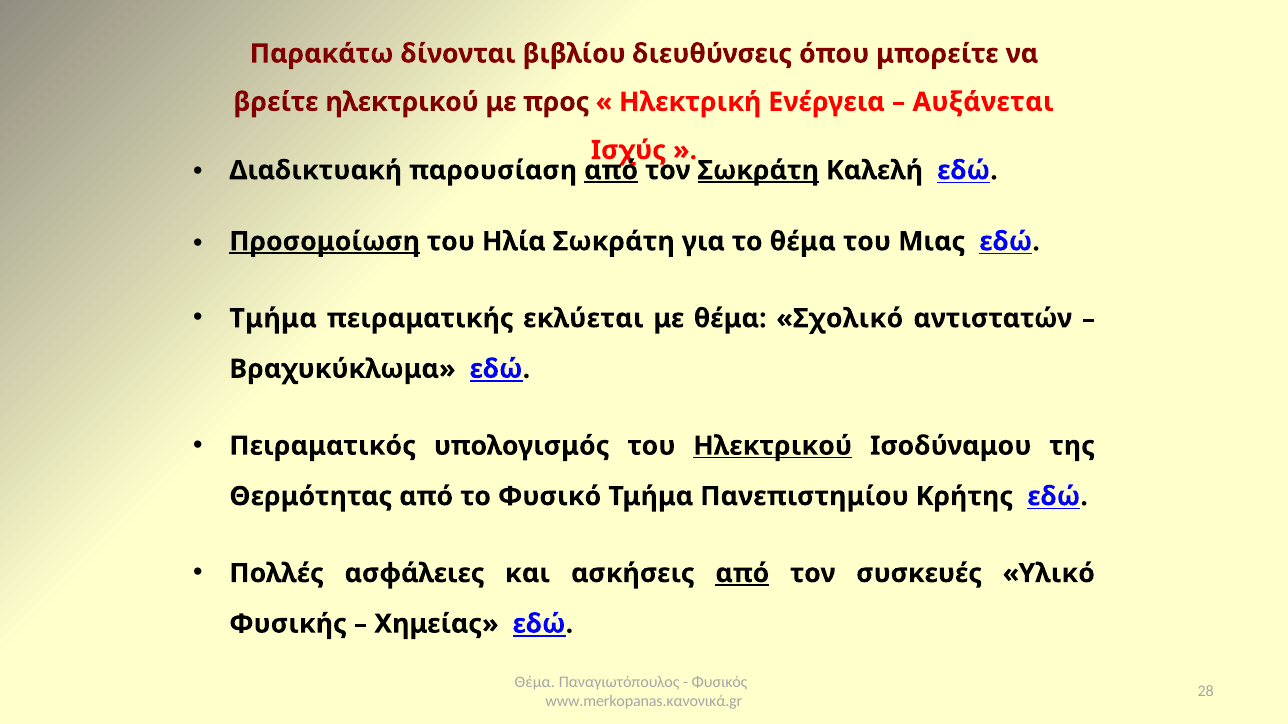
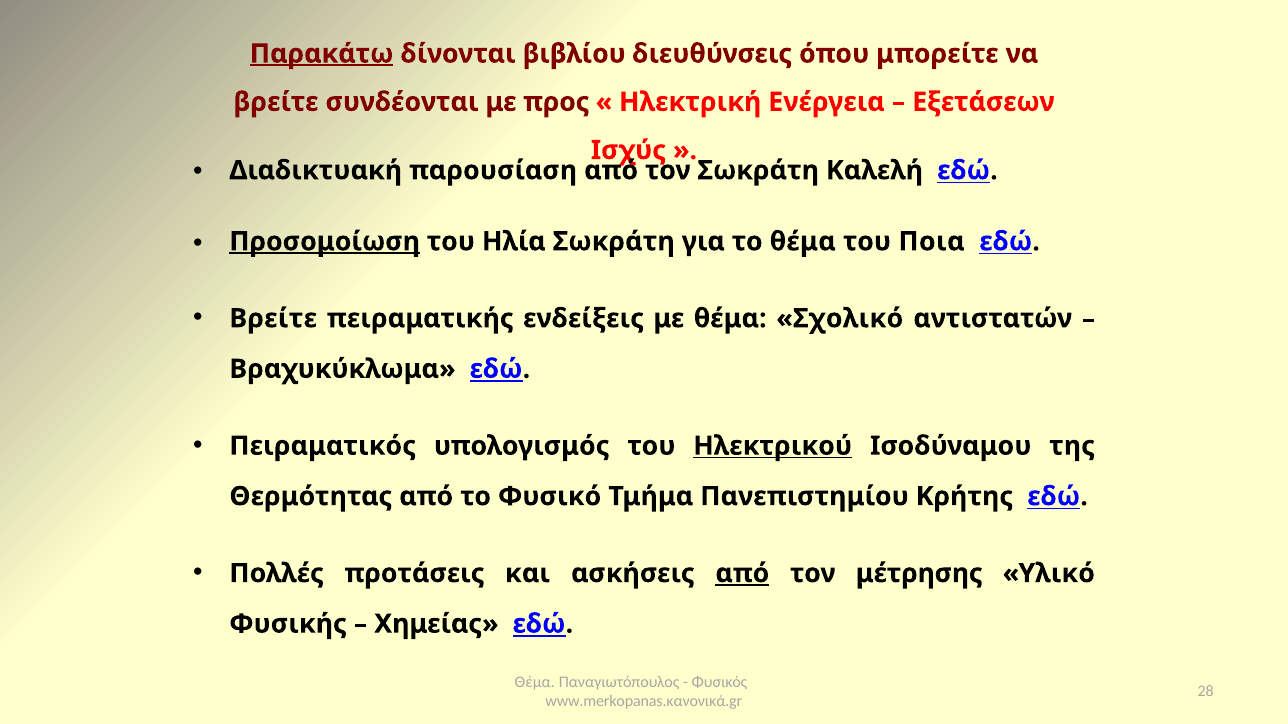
Παρακάτω underline: none -> present (322, 54)
βρείτε ηλεκτρικού: ηλεκτρικού -> συνδέονται (402, 102)
Αυξάνεται: Αυξάνεται -> Εξετάσεων (983, 102)
από underline: present -> none (611, 171)
Σωκράτη underline: present -> none (758, 171)
Μιας: Μιας -> Ποια (932, 242)
Τμήμα: Τμήμα -> Βρείτε (273, 319)
εκλύεται: εκλύεται -> ενδείξεις (584, 319)
ασφάλειες: ασφάλειες -> προτάσεις (415, 574)
συσκευές: συσκευές -> μέτρησης (919, 574)
